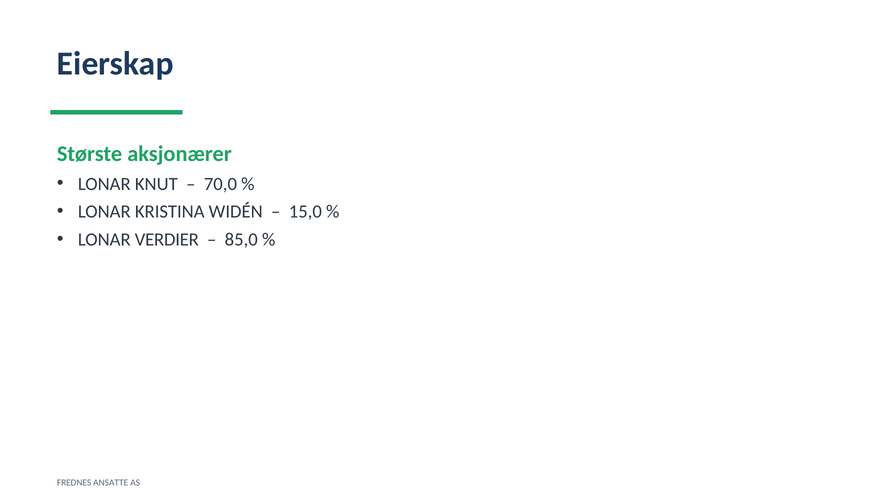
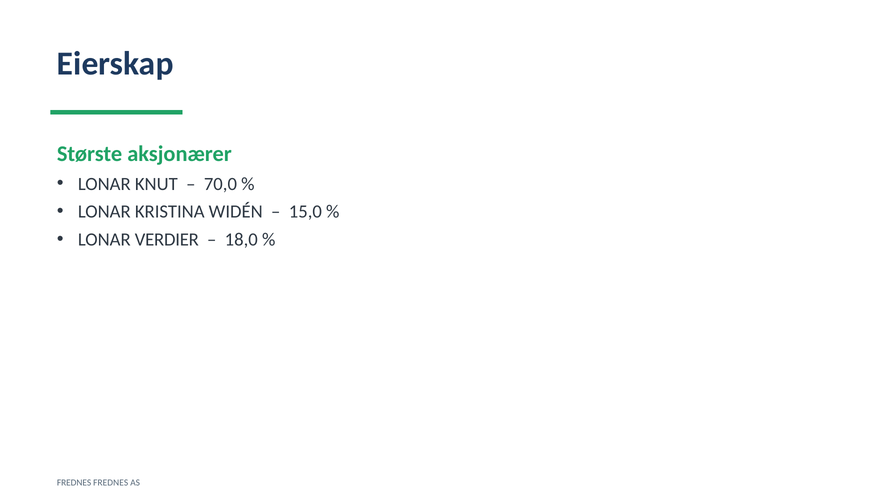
85,0: 85,0 -> 18,0 (241, 240)
FREDNES ANSATTE: ANSATTE -> FREDNES (111, 483)
